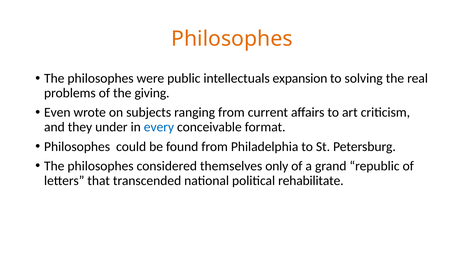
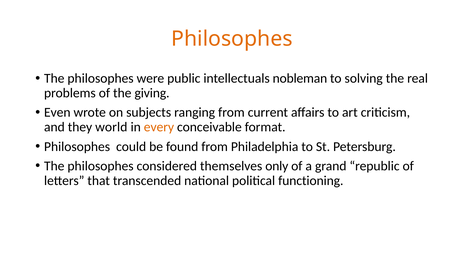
expansion: expansion -> nobleman (300, 78)
under: under -> world (111, 127)
every colour: blue -> orange (159, 127)
rehabilitate: rehabilitate -> functioning (311, 181)
